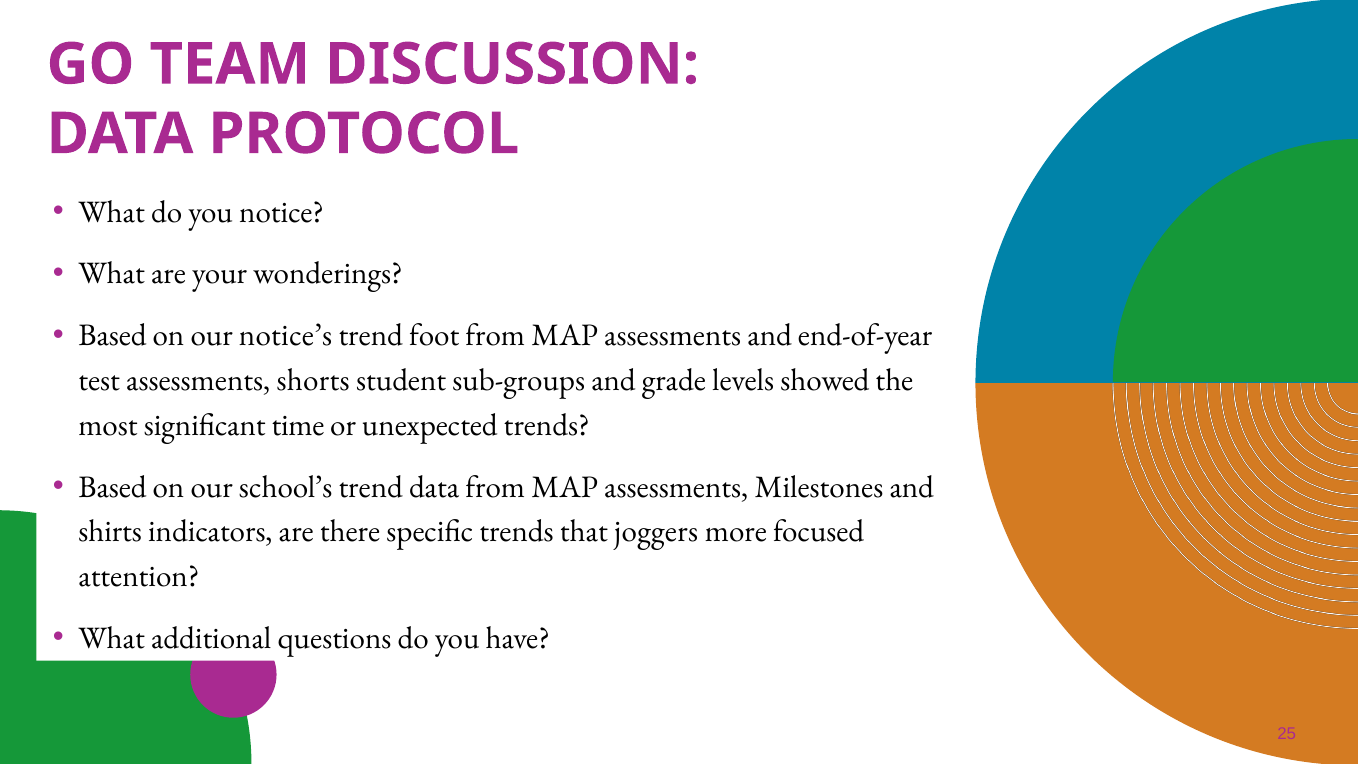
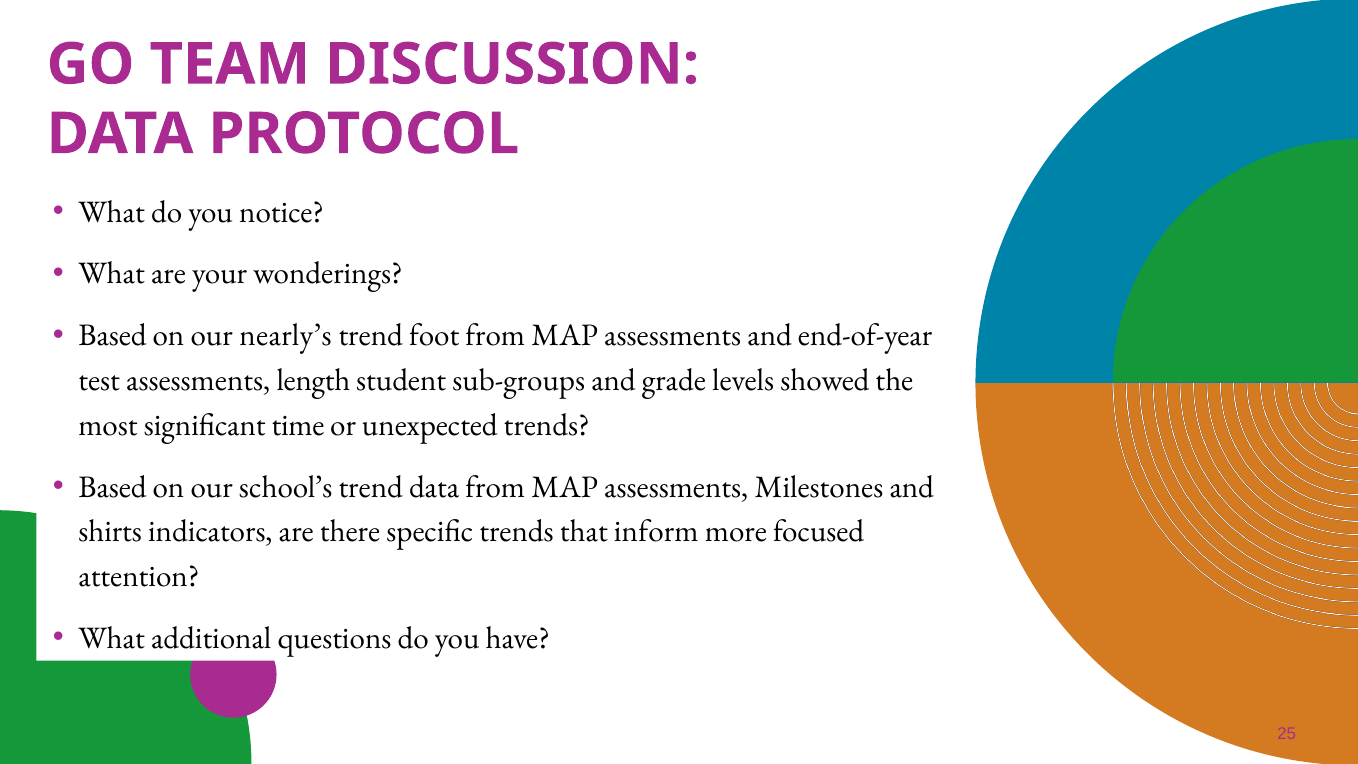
notice’s: notice’s -> nearly’s (285, 335)
shorts: shorts -> length (313, 380)
joggers: joggers -> inform (656, 532)
